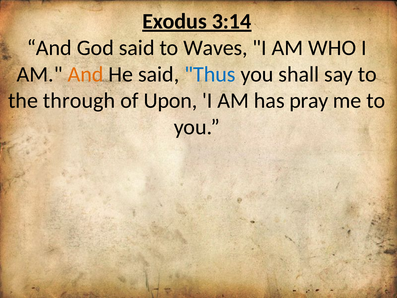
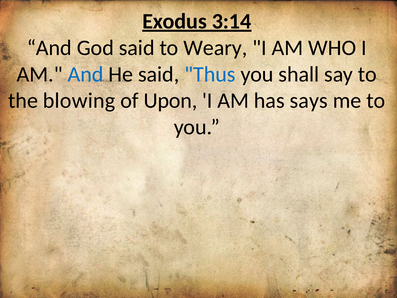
Waves: Waves -> Weary (215, 48)
And colour: orange -> blue (86, 74)
through: through -> blowing (79, 101)
pray: pray -> says (309, 101)
